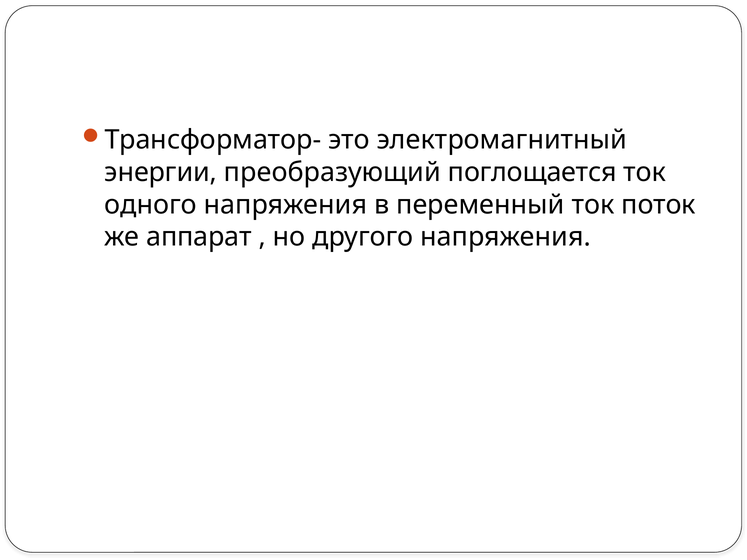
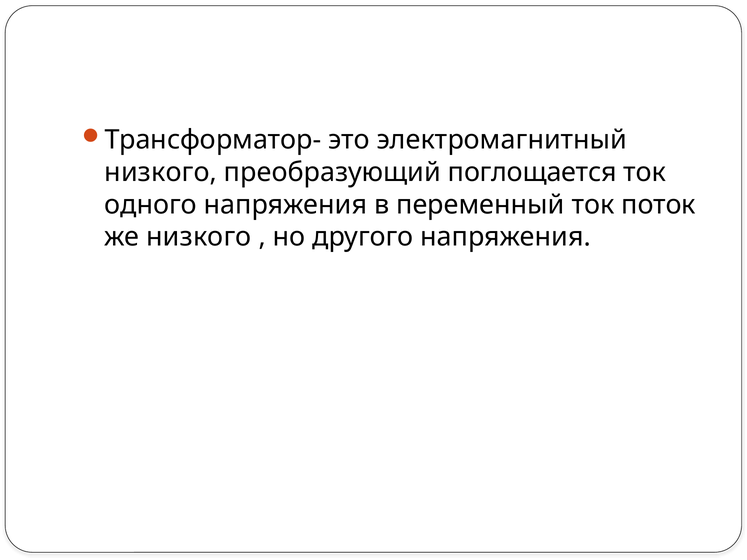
энергии: энергии -> низкого (161, 172)
же аппарат: аппарат -> низкого (199, 237)
